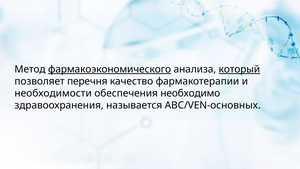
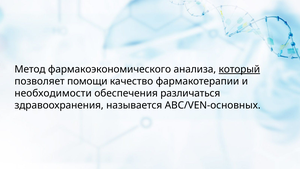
фармакоэкономического underline: present -> none (110, 69)
перечня: перечня -> помощи (87, 81)
необходимо: необходимо -> различаться (190, 93)
